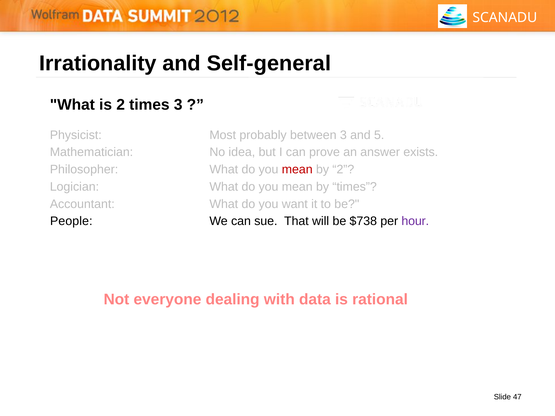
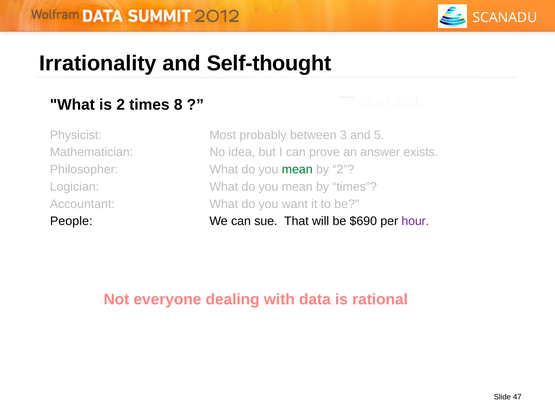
Self-general: Self-general -> Self-thought (269, 63)
times 3: 3 -> 8 (178, 105)
mean colour: red -> green (297, 170)
$738: $738 -> $690 (363, 221)
